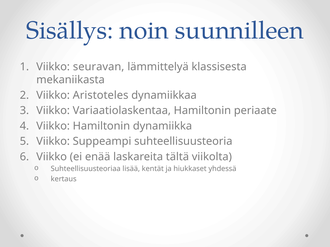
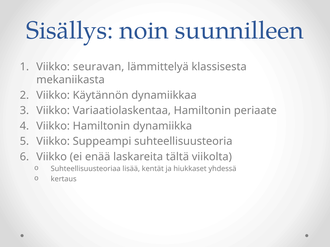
Aristoteles: Aristoteles -> Käytännön (101, 95)
